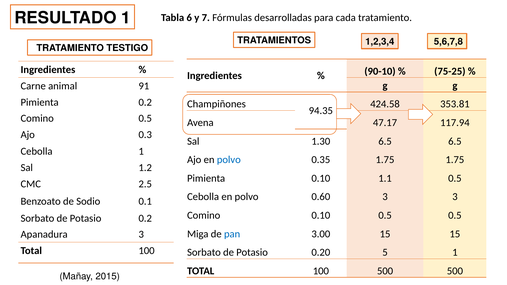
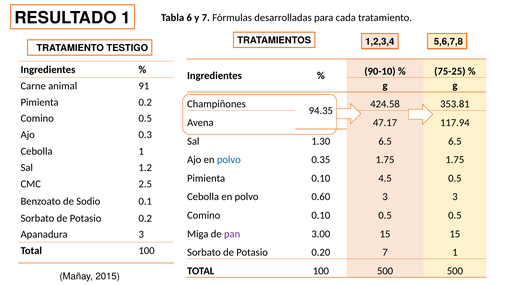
1.1: 1.1 -> 4.5 (385, 178)
pan colour: blue -> purple (232, 234)
0.20 5: 5 -> 7 (385, 253)
